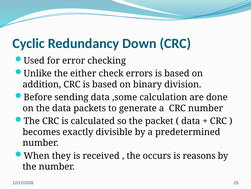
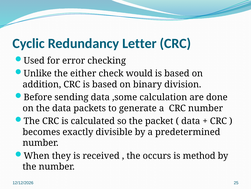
Down: Down -> Letter (139, 43)
errors: errors -> would (139, 73)
reasons: reasons -> method (199, 155)
